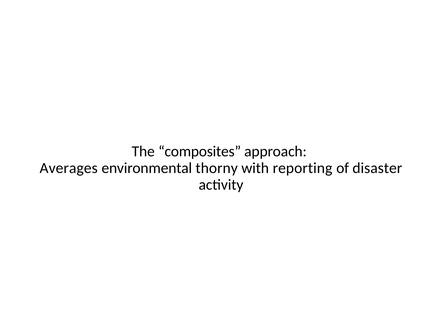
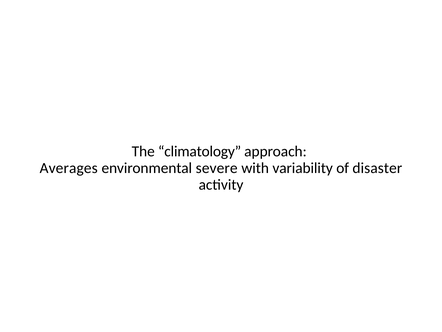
composites: composites -> climatology (200, 151)
thorny: thorny -> severe (217, 168)
reporting: reporting -> variability (303, 168)
